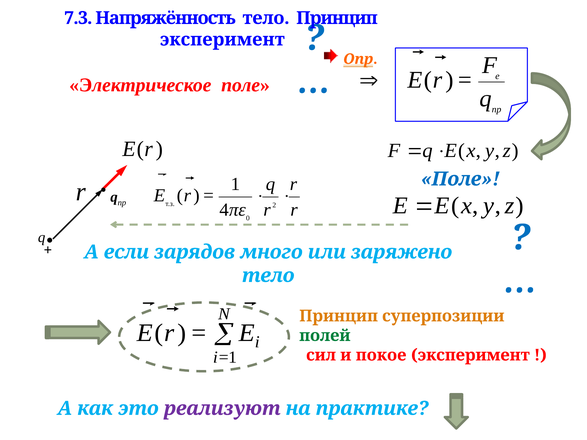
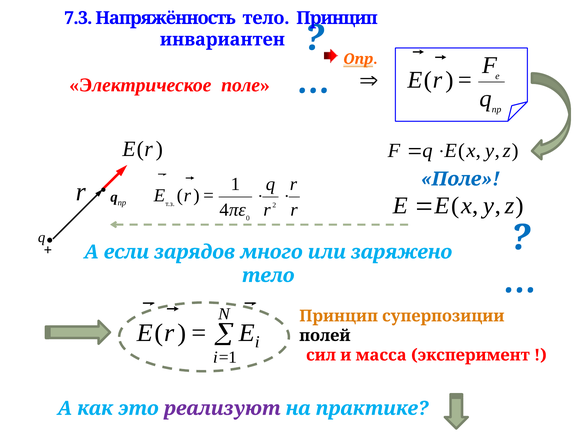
эксперимент: эксперимент -> инвариантен (222, 40)
полей colour: green -> black (325, 336)
покое: покое -> масса (381, 355)
